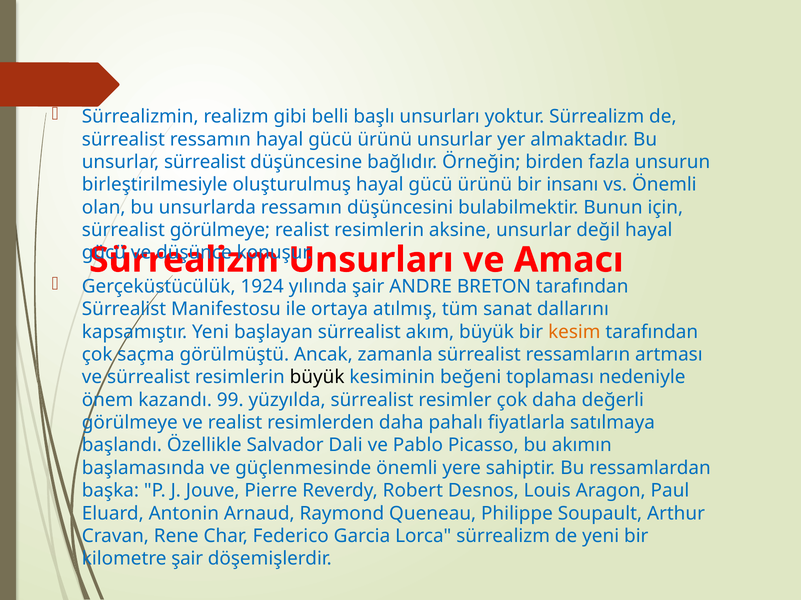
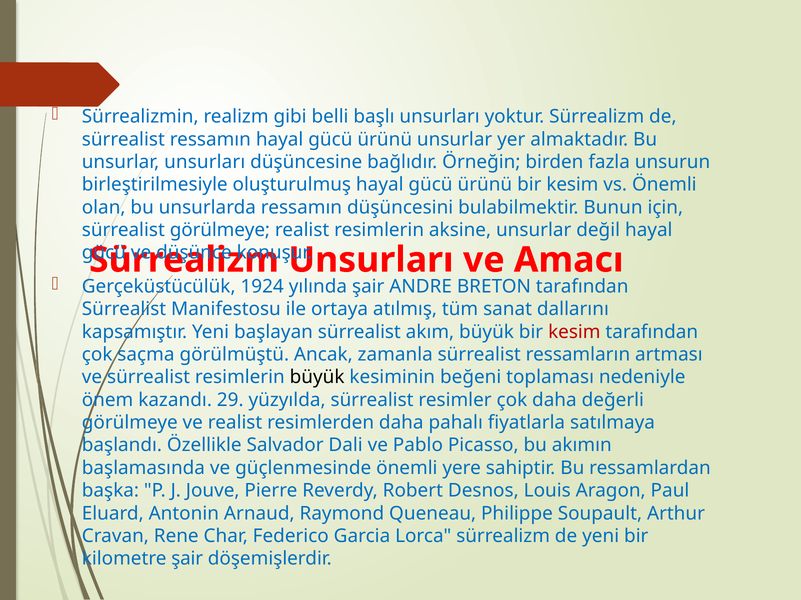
unsurlar sürrealist: sürrealist -> unsurları (205, 162)
ürünü bir insanı: insanı -> kesim (572, 185)
kesim colour: orange -> red (574, 332)
99: 99 -> 29 (230, 400)
